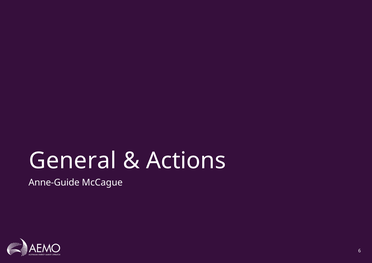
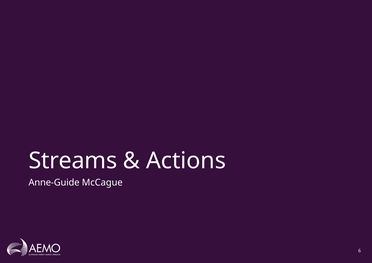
General: General -> Streams (73, 161)
